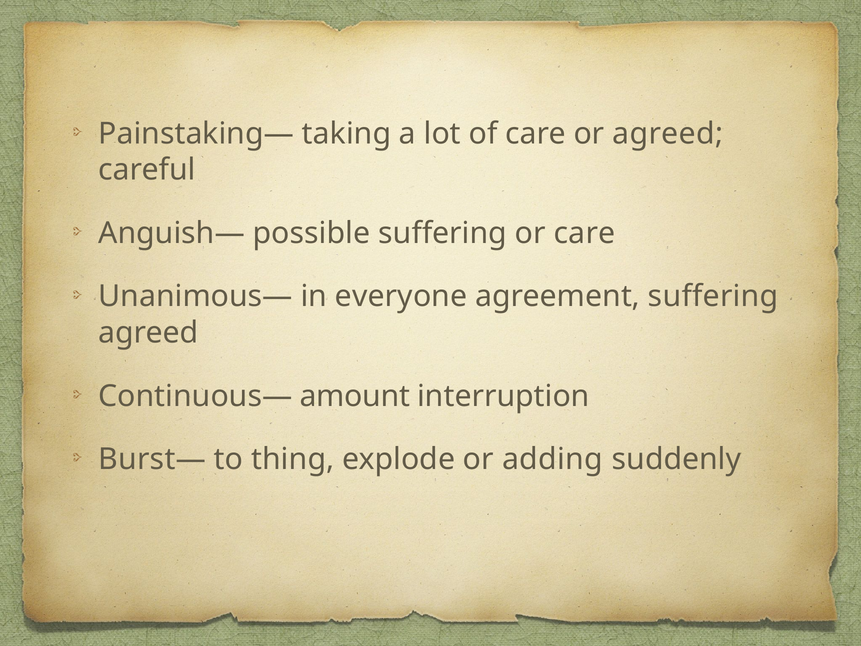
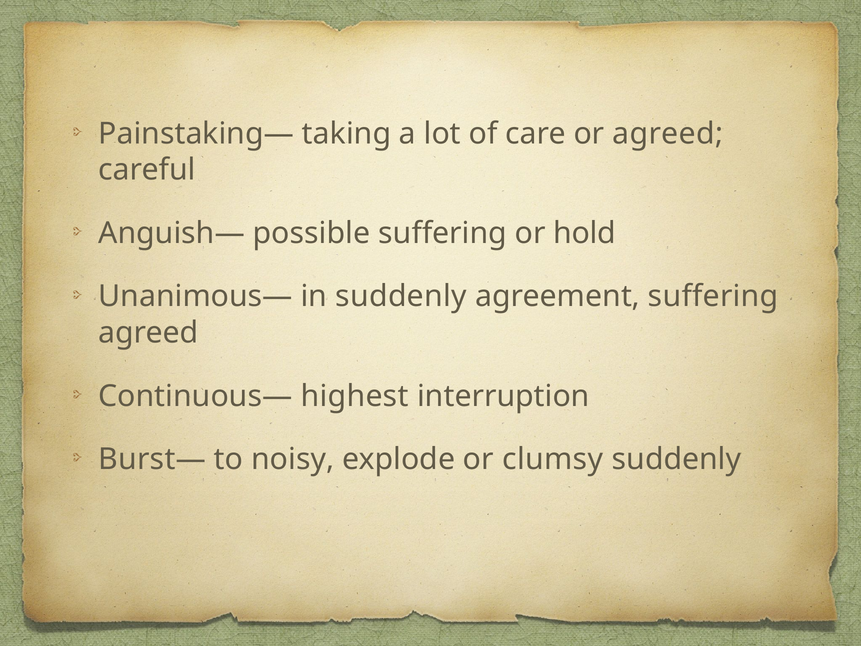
or care: care -> hold (585, 233)
in everyone: everyone -> suddenly (401, 296)
amount: amount -> highest (355, 396)
thing: thing -> noisy (293, 459)
adding: adding -> clumsy (553, 459)
